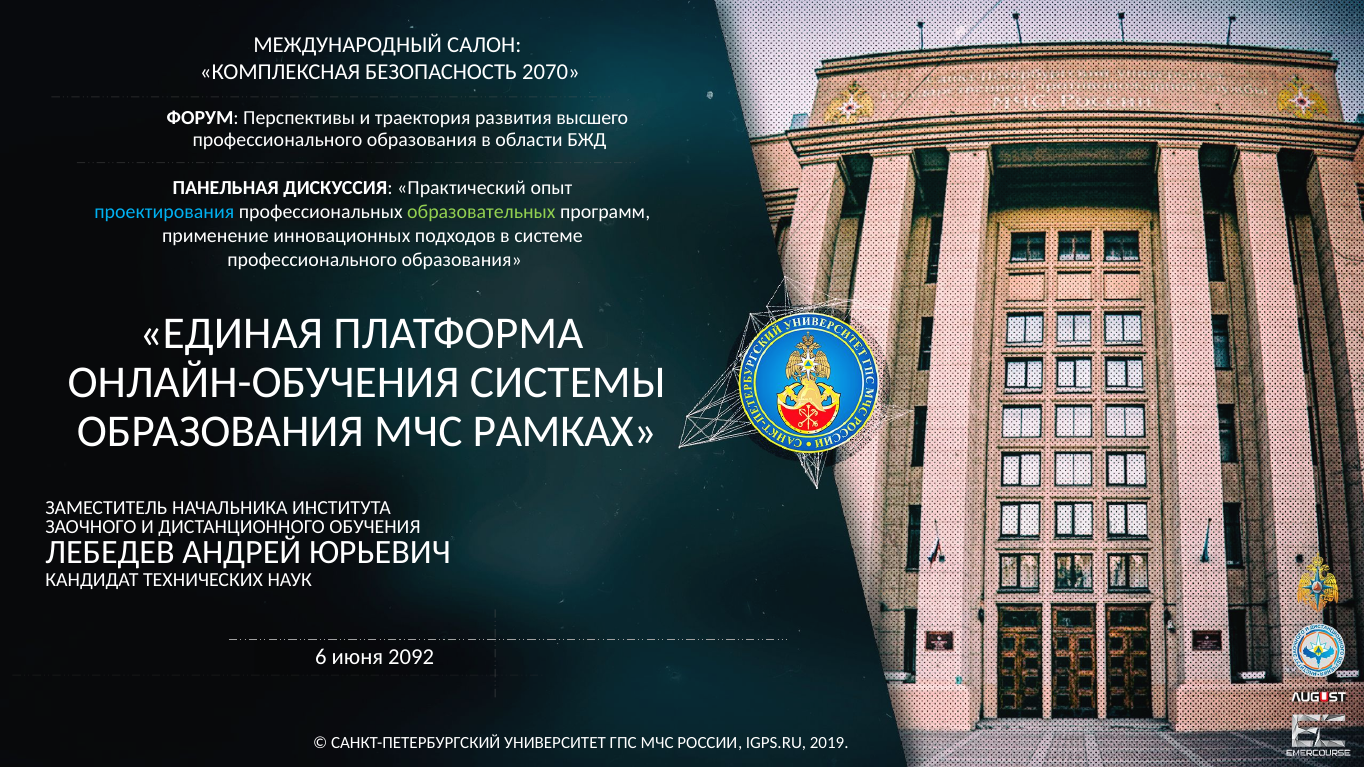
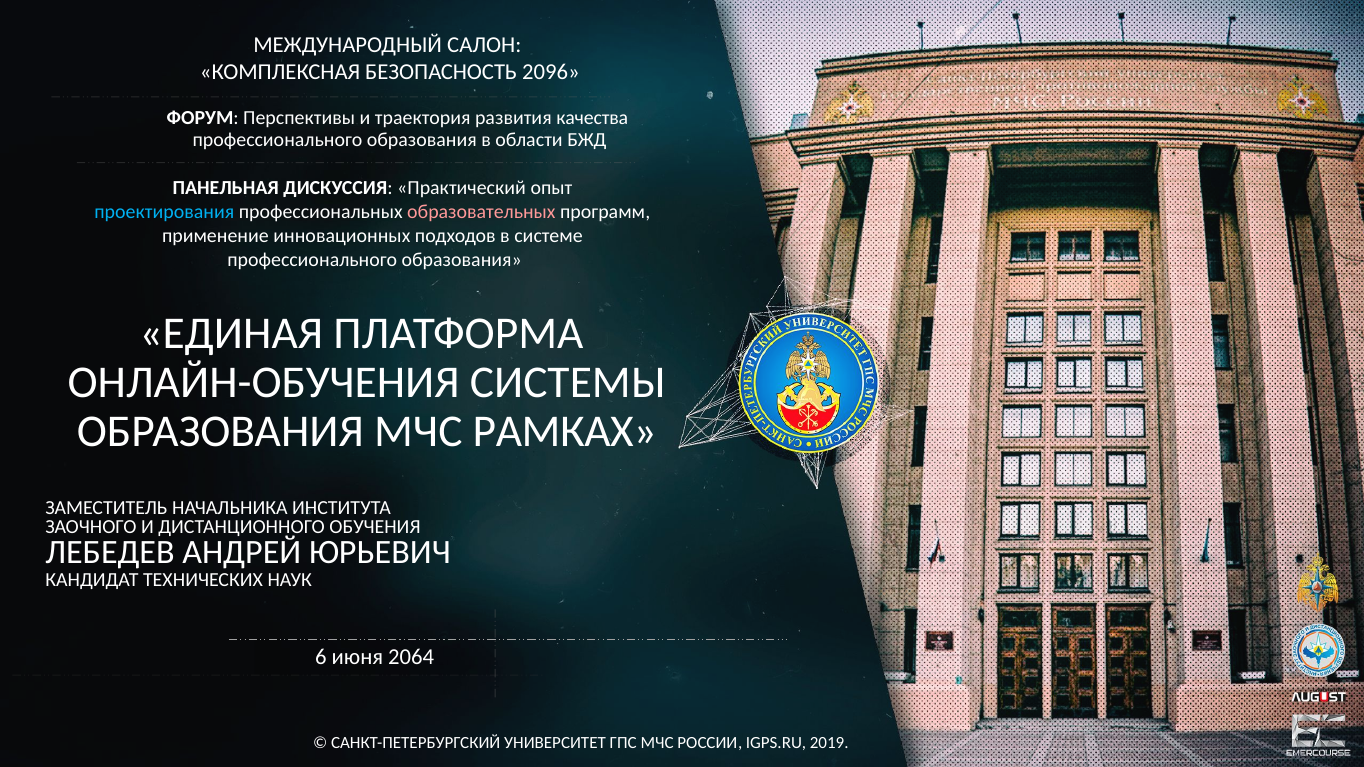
2070: 2070 -> 2096 (551, 72)
высшего: высшего -> качества (592, 118)
образовательных colour: light green -> pink (481, 212)
2092: 2092 -> 2064 (411, 657)
